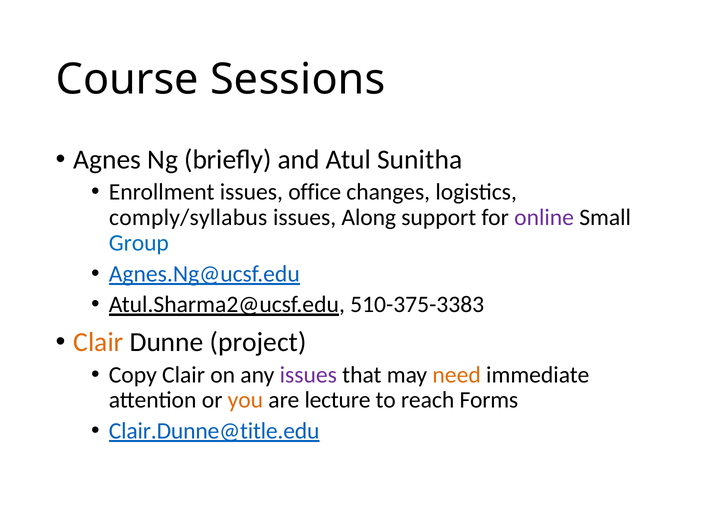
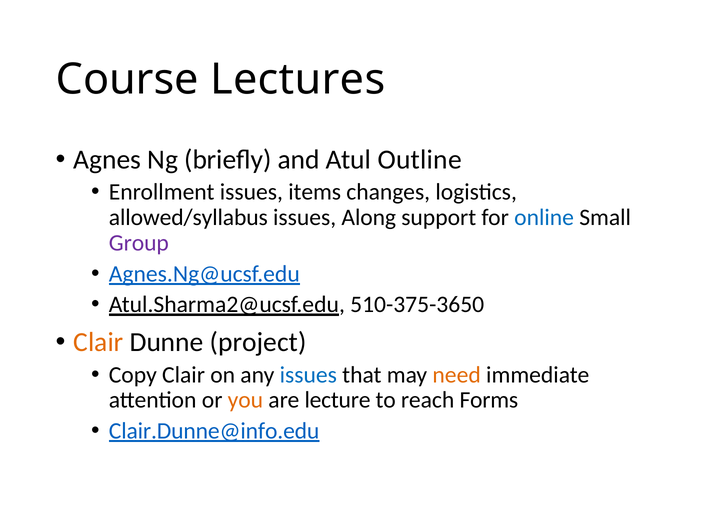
Sessions: Sessions -> Lectures (298, 79)
Sunitha: Sunitha -> Outline (420, 160)
office: office -> items (315, 192)
comply/syllabus: comply/syllabus -> allowed/syllabus (188, 218)
online colour: purple -> blue (544, 218)
Group colour: blue -> purple (139, 243)
510-375-3383: 510-375-3383 -> 510-375-3650 (417, 305)
issues colour: purple -> blue (308, 375)
Clair.Dunne@title.edu: Clair.Dunne@title.edu -> Clair.Dunne@info.edu (214, 431)
